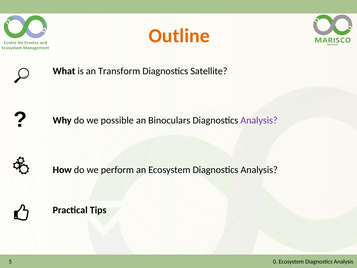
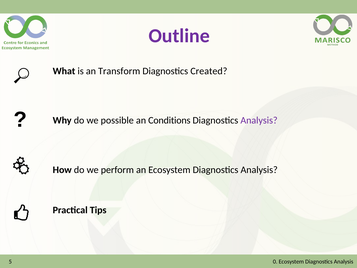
Outline colour: orange -> purple (179, 36)
Satellite: Satellite -> Created (209, 71)
Binoculars: Binoculars -> Conditions (169, 120)
